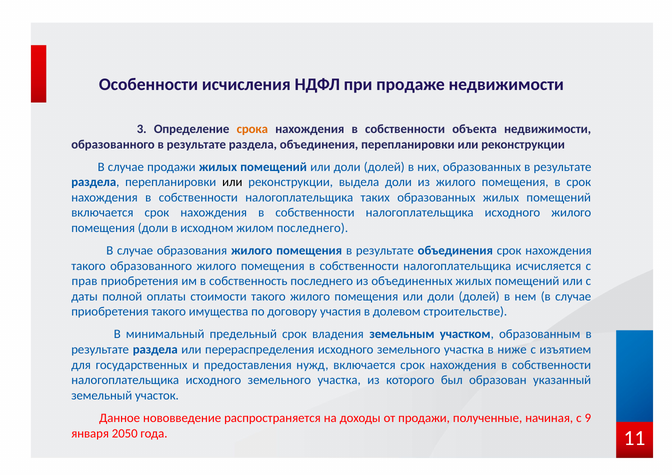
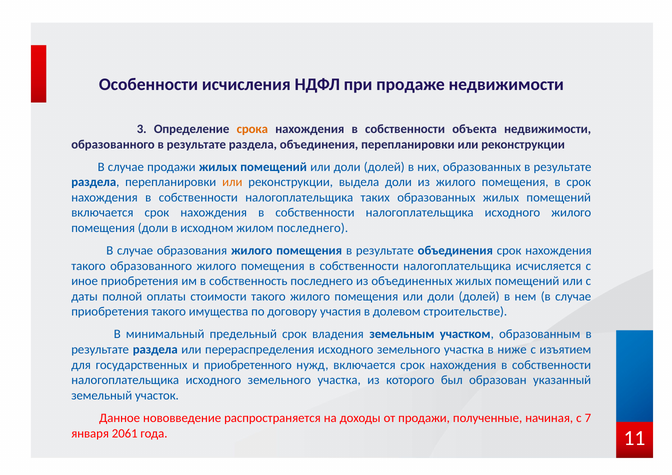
или colour: black -> orange (232, 182)
прав: прав -> иное (85, 281)
предоставления: предоставления -> приобретенного (248, 365)
9: 9 -> 7 (588, 418)
2050: 2050 -> 2061 (125, 434)
